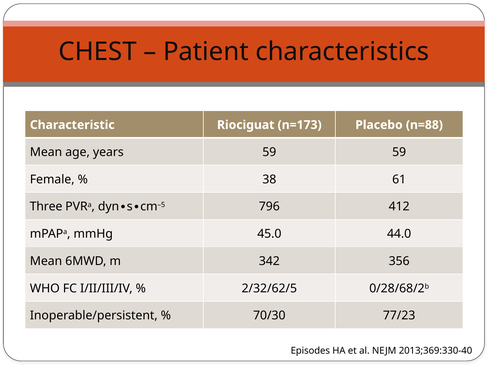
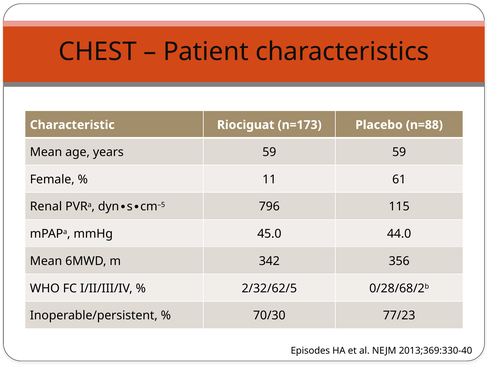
38: 38 -> 11 (269, 179)
412: 412 -> 115 (399, 207)
Three: Three -> Renal (46, 207)
